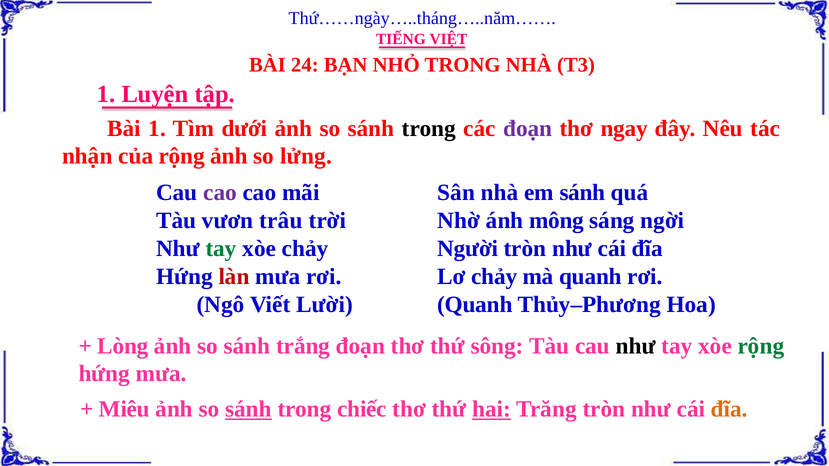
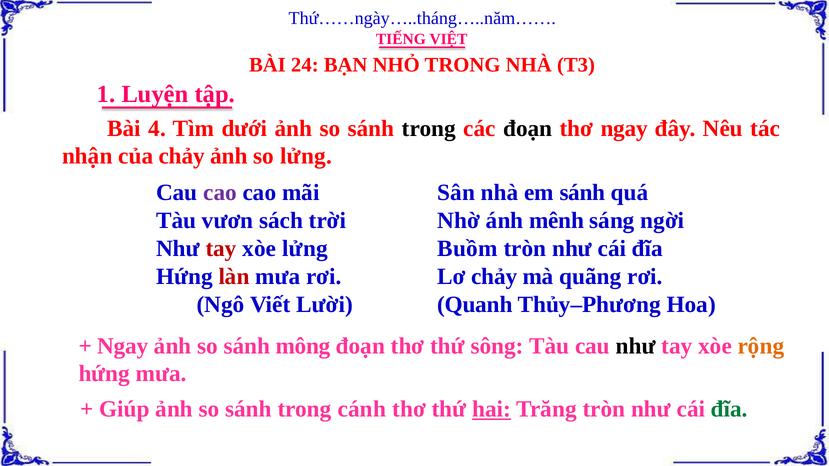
Bài 1: 1 -> 4 (157, 128)
đoạn colour: purple -> black (528, 128)
của rộng: rộng -> chảy (182, 156)
trâu: trâu -> sách (281, 220)
mông: mông -> mênh (557, 220)
tay colour: green -> red (221, 248)
xòe chảy: chảy -> lửng (305, 248)
Người: Người -> Buồm (468, 248)
mà quanh: quanh -> quãng (590, 276)
Lòng: Lòng -> Ngay (123, 346)
trắng: trắng -> mông (303, 346)
rộng colour: green -> orange (761, 346)
Miêu: Miêu -> Giúp (124, 409)
sánh underline: present -> none (249, 409)
chiếc: chiếc -> cánh (362, 409)
đĩa colour: orange -> green (729, 409)
